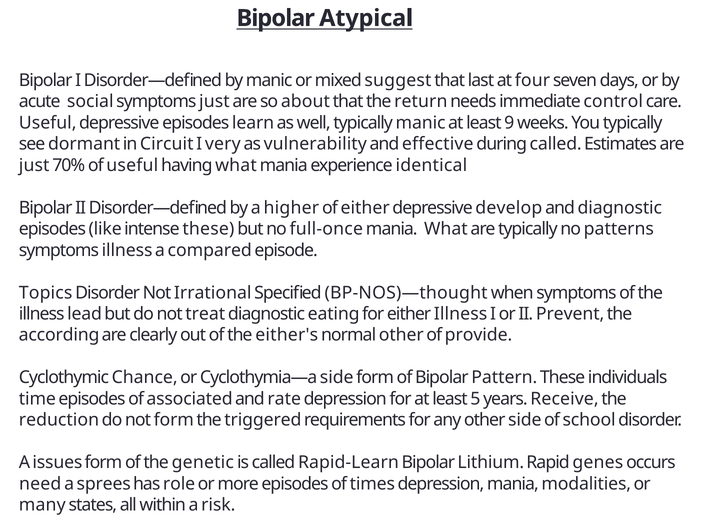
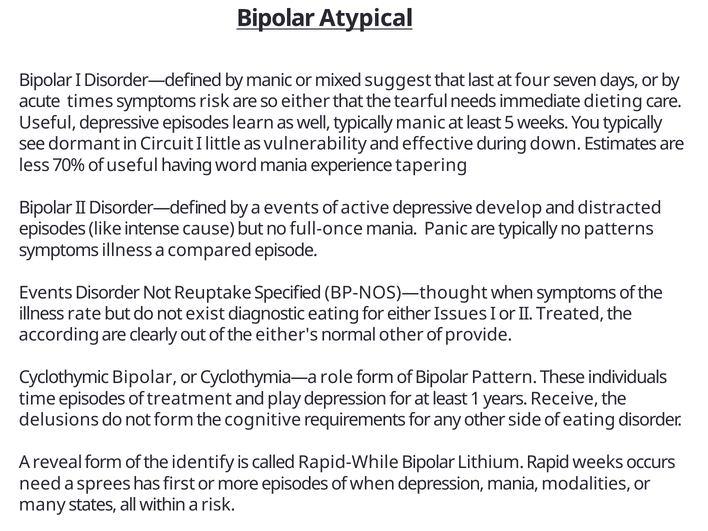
social: social -> times (90, 102)
symptoms just: just -> risk (214, 102)
so about: about -> either (305, 102)
return: return -> tearful (421, 102)
control: control -> dieting (613, 102)
9: 9 -> 5 (509, 123)
very: very -> little (223, 144)
during called: called -> down (556, 144)
just: just -> less (34, 165)
having what: what -> word (236, 165)
identical: identical -> tapering (431, 165)
a higher: higher -> events (291, 208)
of either: either -> active (365, 208)
and diagnostic: diagnostic -> distracted (620, 208)
intense these: these -> cause (209, 229)
mania What: What -> Panic (446, 229)
Topics: Topics -> Events (46, 293)
Irrational: Irrational -> Reuptake (213, 293)
lead: lead -> rate (84, 314)
treat: treat -> exist (205, 314)
either Illness: Illness -> Issues (461, 314)
Prevent: Prevent -> Treated (570, 314)
Cyclothymic Chance: Chance -> Bipolar (145, 378)
Cyclothymia—a side: side -> role (337, 378)
associated: associated -> treatment (189, 399)
rate: rate -> play (284, 399)
5: 5 -> 1 (475, 399)
reduction: reduction -> delusions (59, 420)
triggered: triggered -> cognitive (263, 420)
of school: school -> eating (589, 420)
issues: issues -> reveal (57, 463)
genetic: genetic -> identify (203, 463)
Rapid-Learn: Rapid-Learn -> Rapid-While (348, 463)
Rapid genes: genes -> weeks (598, 463)
role: role -> first (179, 484)
of times: times -> when (372, 484)
